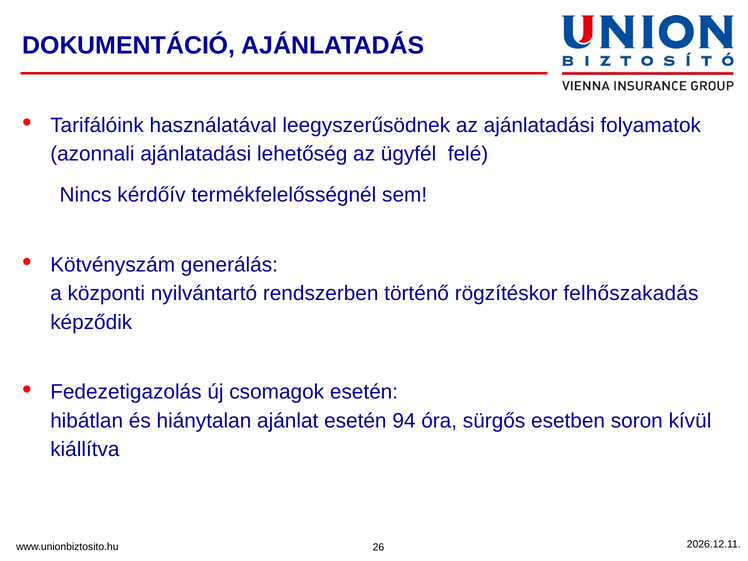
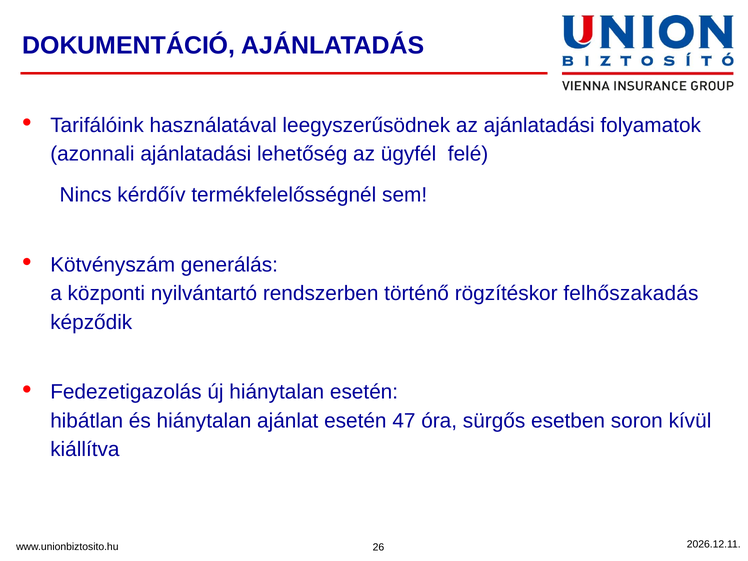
új csomagok: csomagok -> hiánytalan (277, 392)
94: 94 -> 47 (404, 421)
